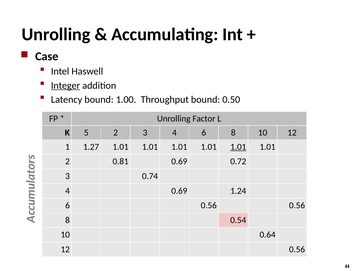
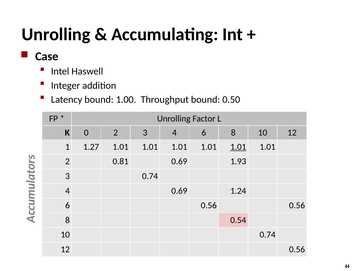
Integer underline: present -> none (66, 85)
5: 5 -> 0 (86, 133)
0.72: 0.72 -> 1.93 (238, 161)
10 0.64: 0.64 -> 0.74 (268, 235)
